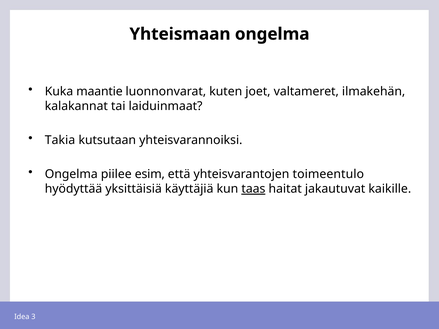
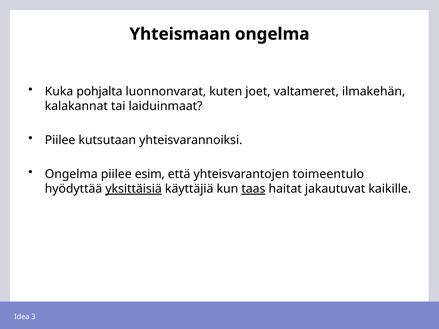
maantie: maantie -> pohjalta (99, 91)
Takia: Takia -> Piilee (60, 140)
yksittäisiä underline: none -> present (134, 189)
